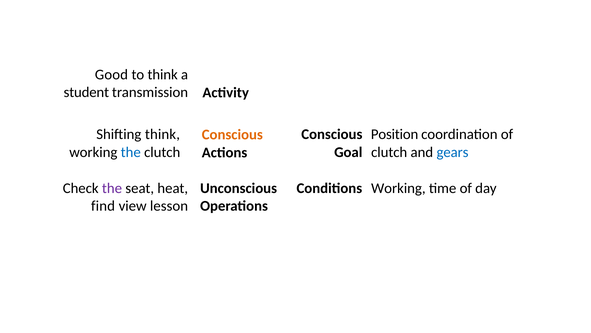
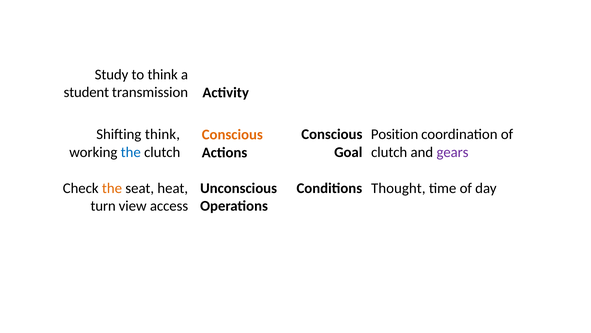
Good: Good -> Study (112, 74)
gears colour: blue -> purple (453, 152)
the colour: purple -> orange (112, 188)
Working: Working -> Thought (398, 188)
find: find -> turn (103, 206)
lesson: lesson -> access (169, 206)
